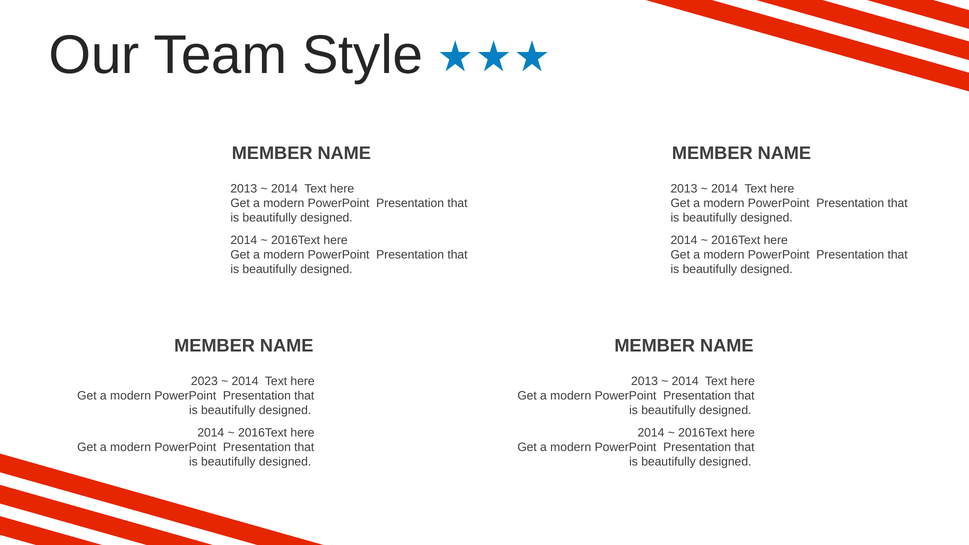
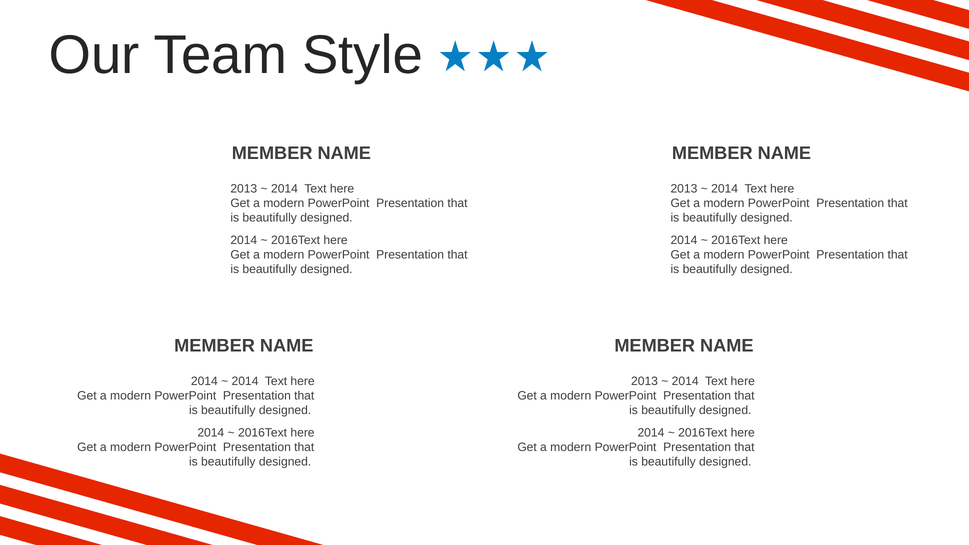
2023: 2023 -> 2014 (204, 381)
